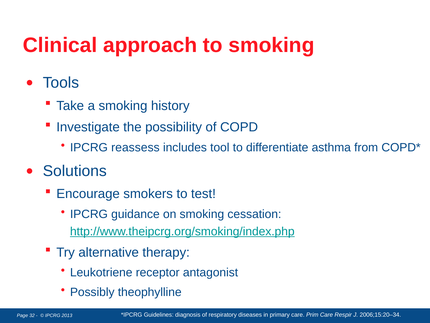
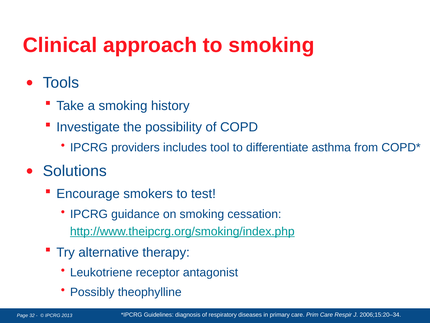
reassess: reassess -> providers (135, 147)
